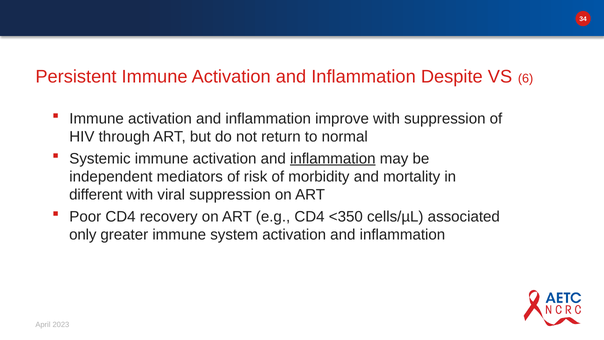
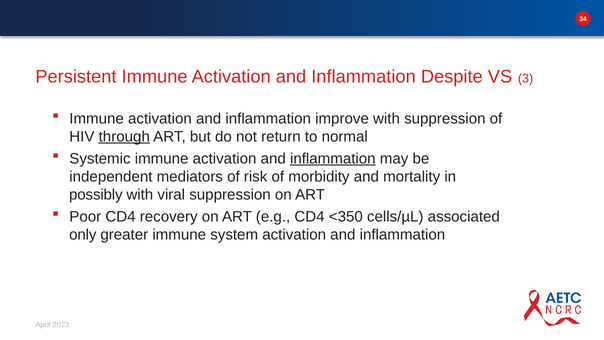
6: 6 -> 3 (526, 79)
through underline: none -> present (124, 137)
different: different -> possibly (96, 195)
